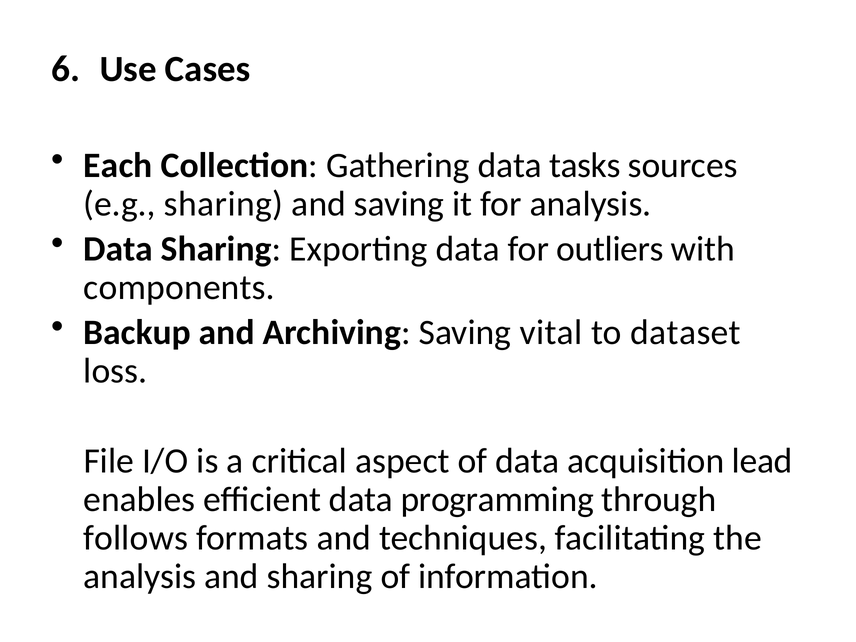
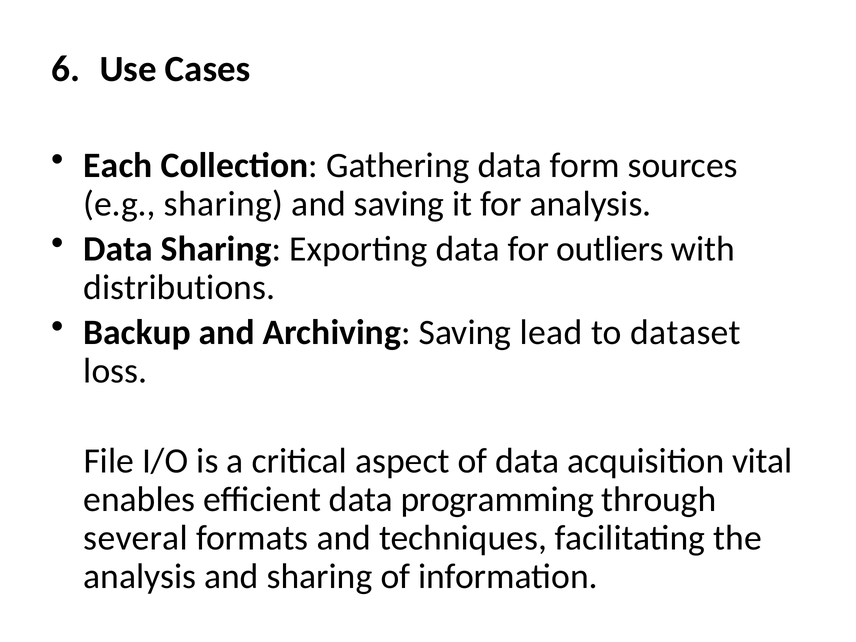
tasks: tasks -> form (585, 166)
components: components -> distributions (179, 288)
vital: vital -> lead (551, 333)
lead: lead -> vital (762, 461)
follows: follows -> several (136, 538)
